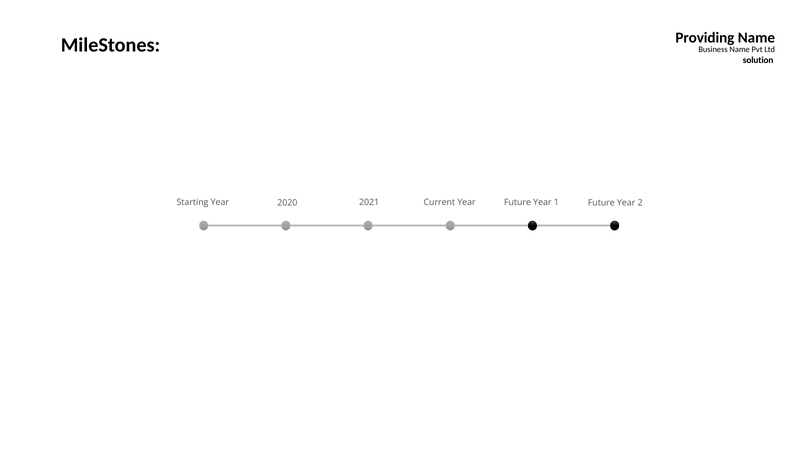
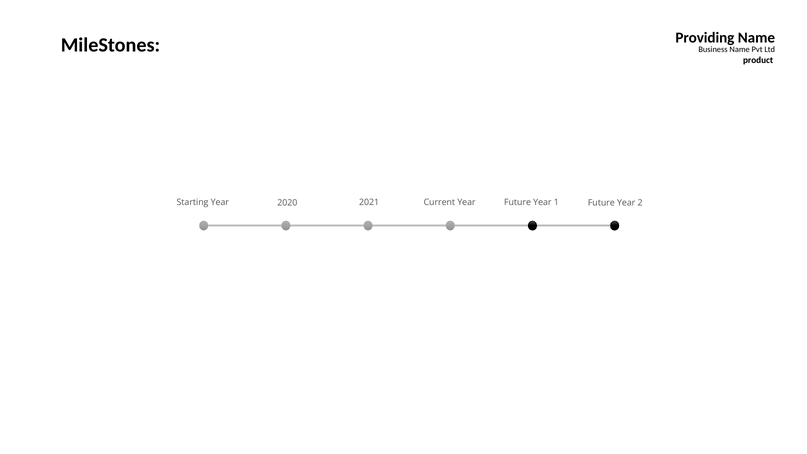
solution: solution -> product (758, 60)
